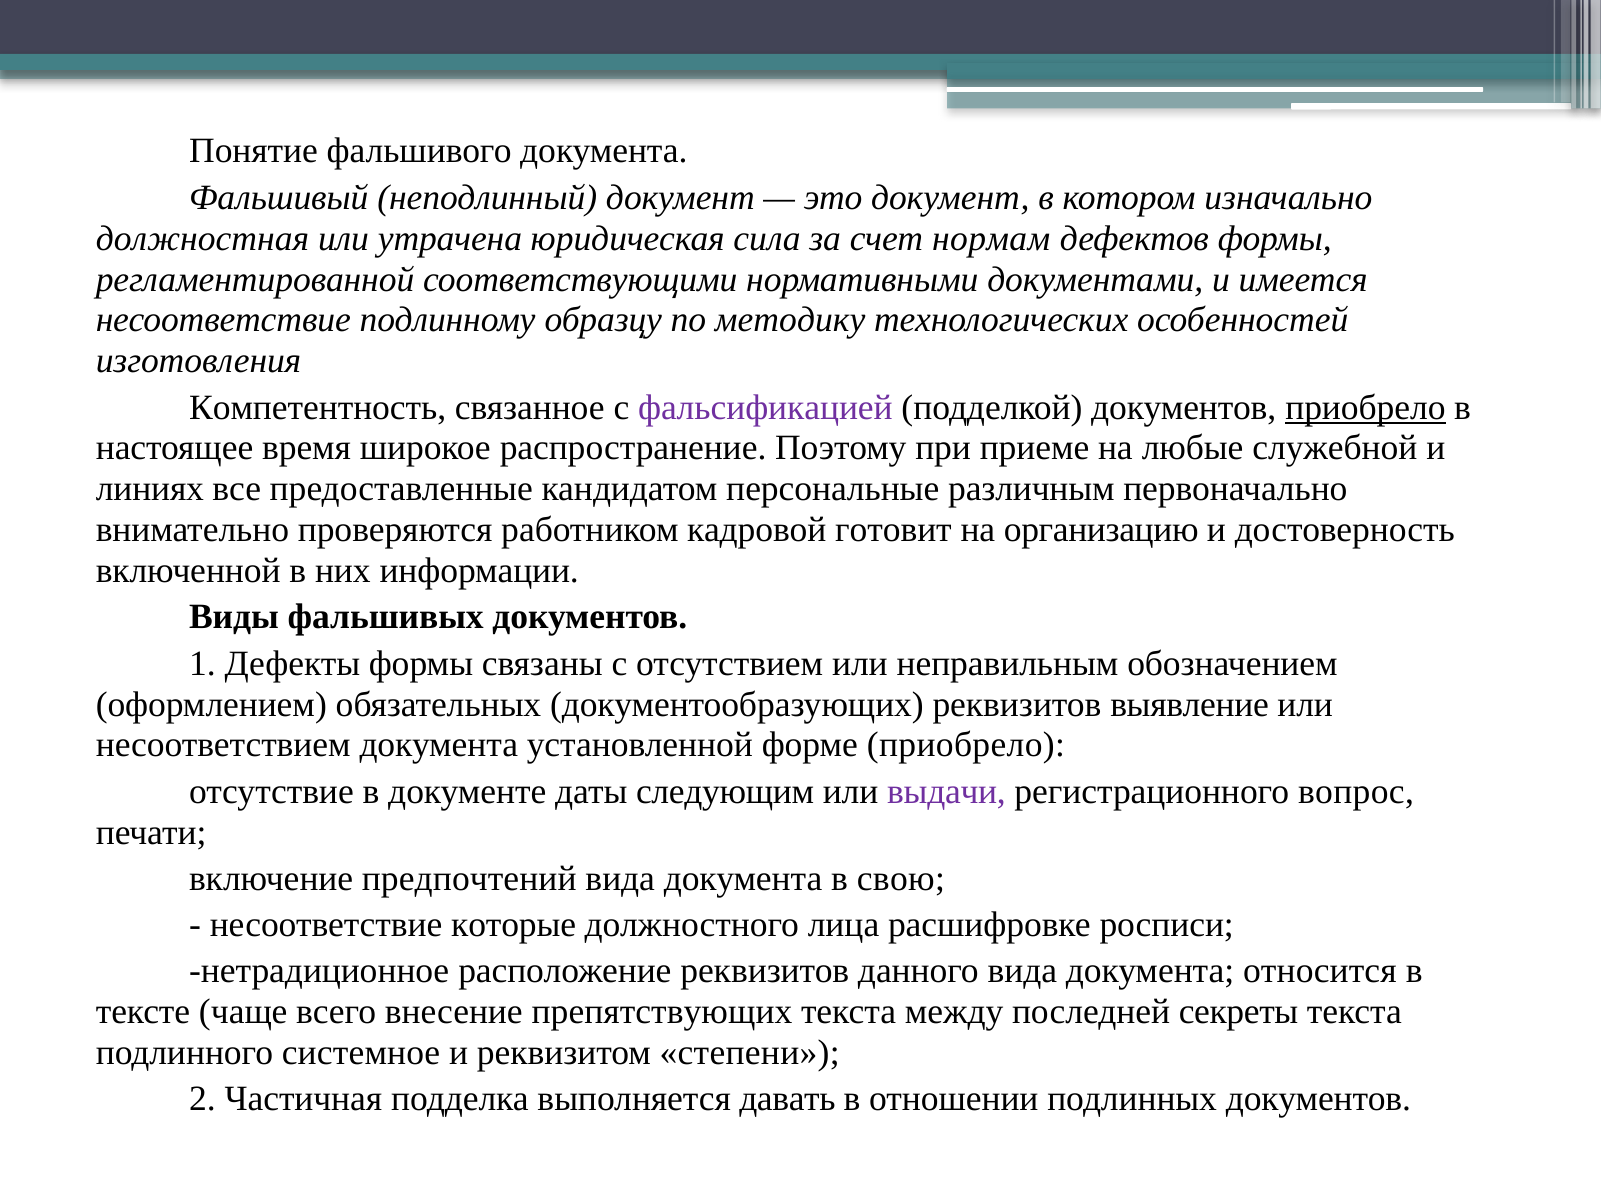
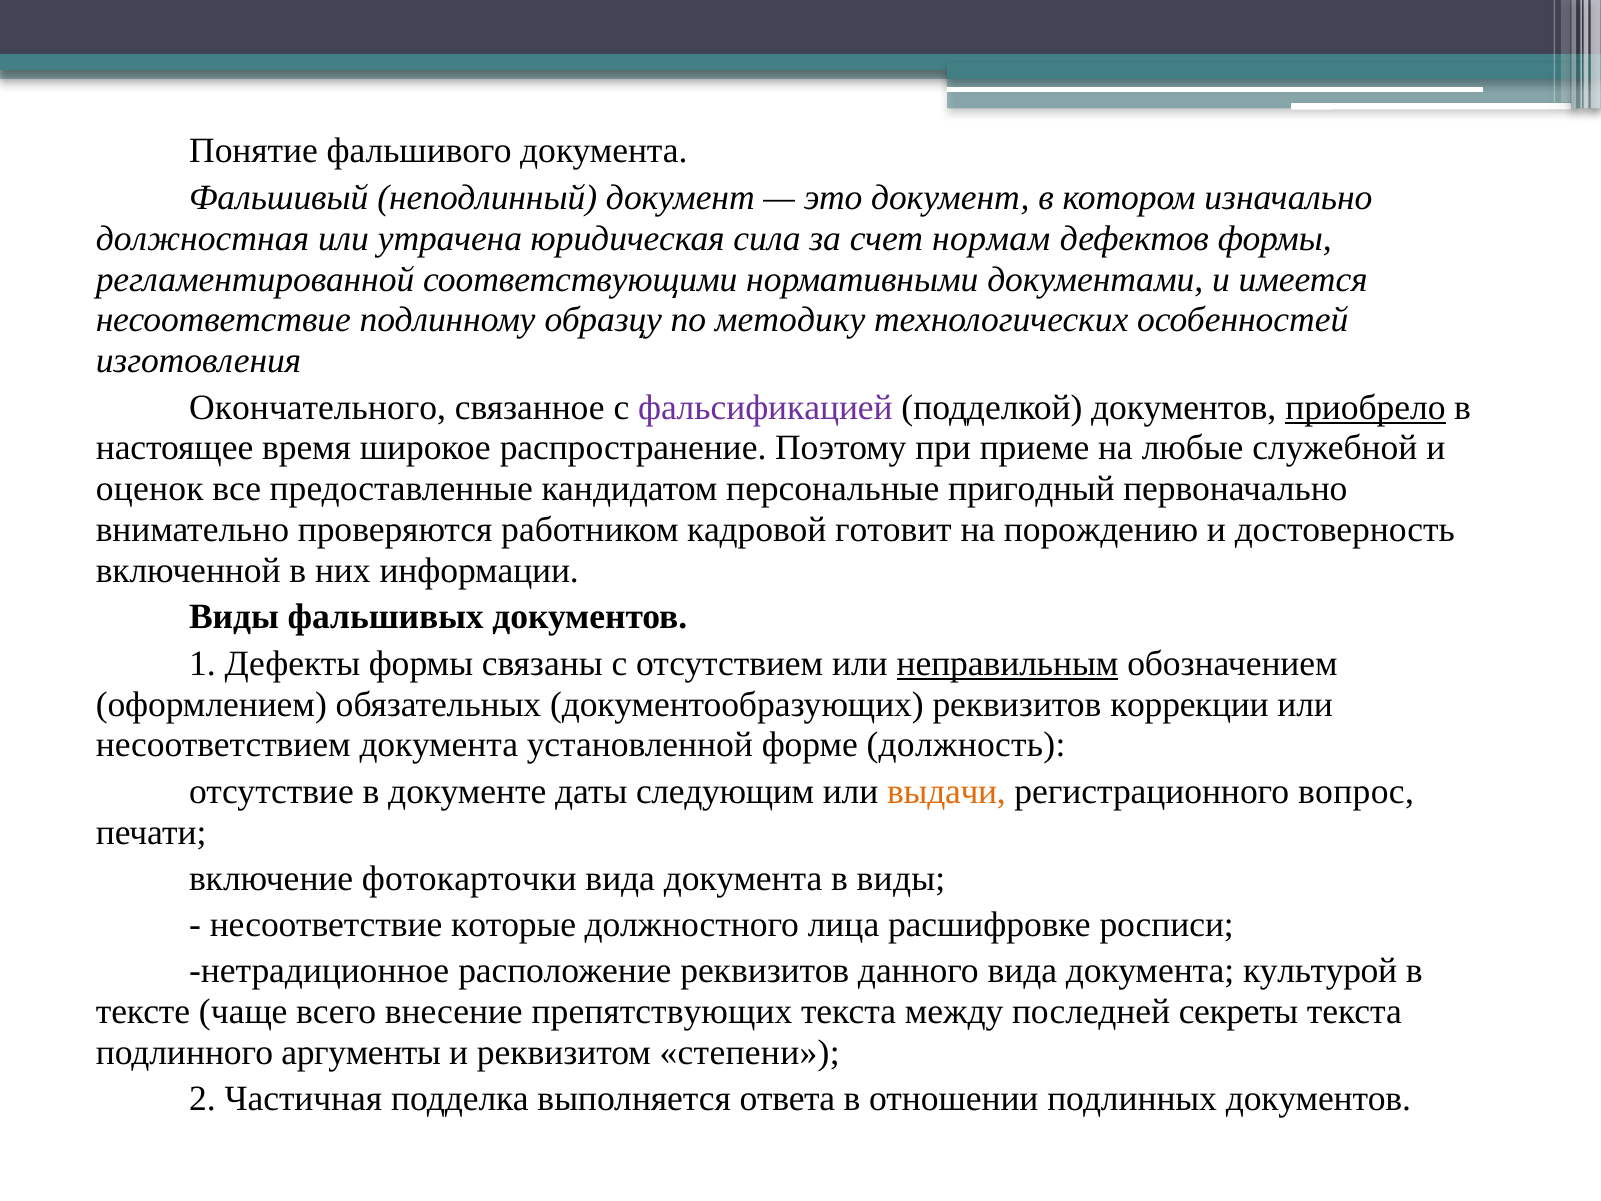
Компетентность: Компетентность -> Окончательного (318, 407)
линиях: линиях -> оценок (150, 489)
различным: различным -> пригодный (1031, 489)
организацию: организацию -> порождению (1101, 530)
неправильным underline: none -> present (1007, 663)
выявление: выявление -> коррекции (1189, 704)
форме приобрело: приобрело -> должность (966, 745)
выдачи colour: purple -> orange (946, 791)
предпочтений: предпочтений -> фотокарточки (469, 878)
в свою: свою -> виды (901, 878)
относится: относится -> культурой (1320, 971)
системное: системное -> аргументы (361, 1053)
давать: давать -> ответа (787, 1099)
